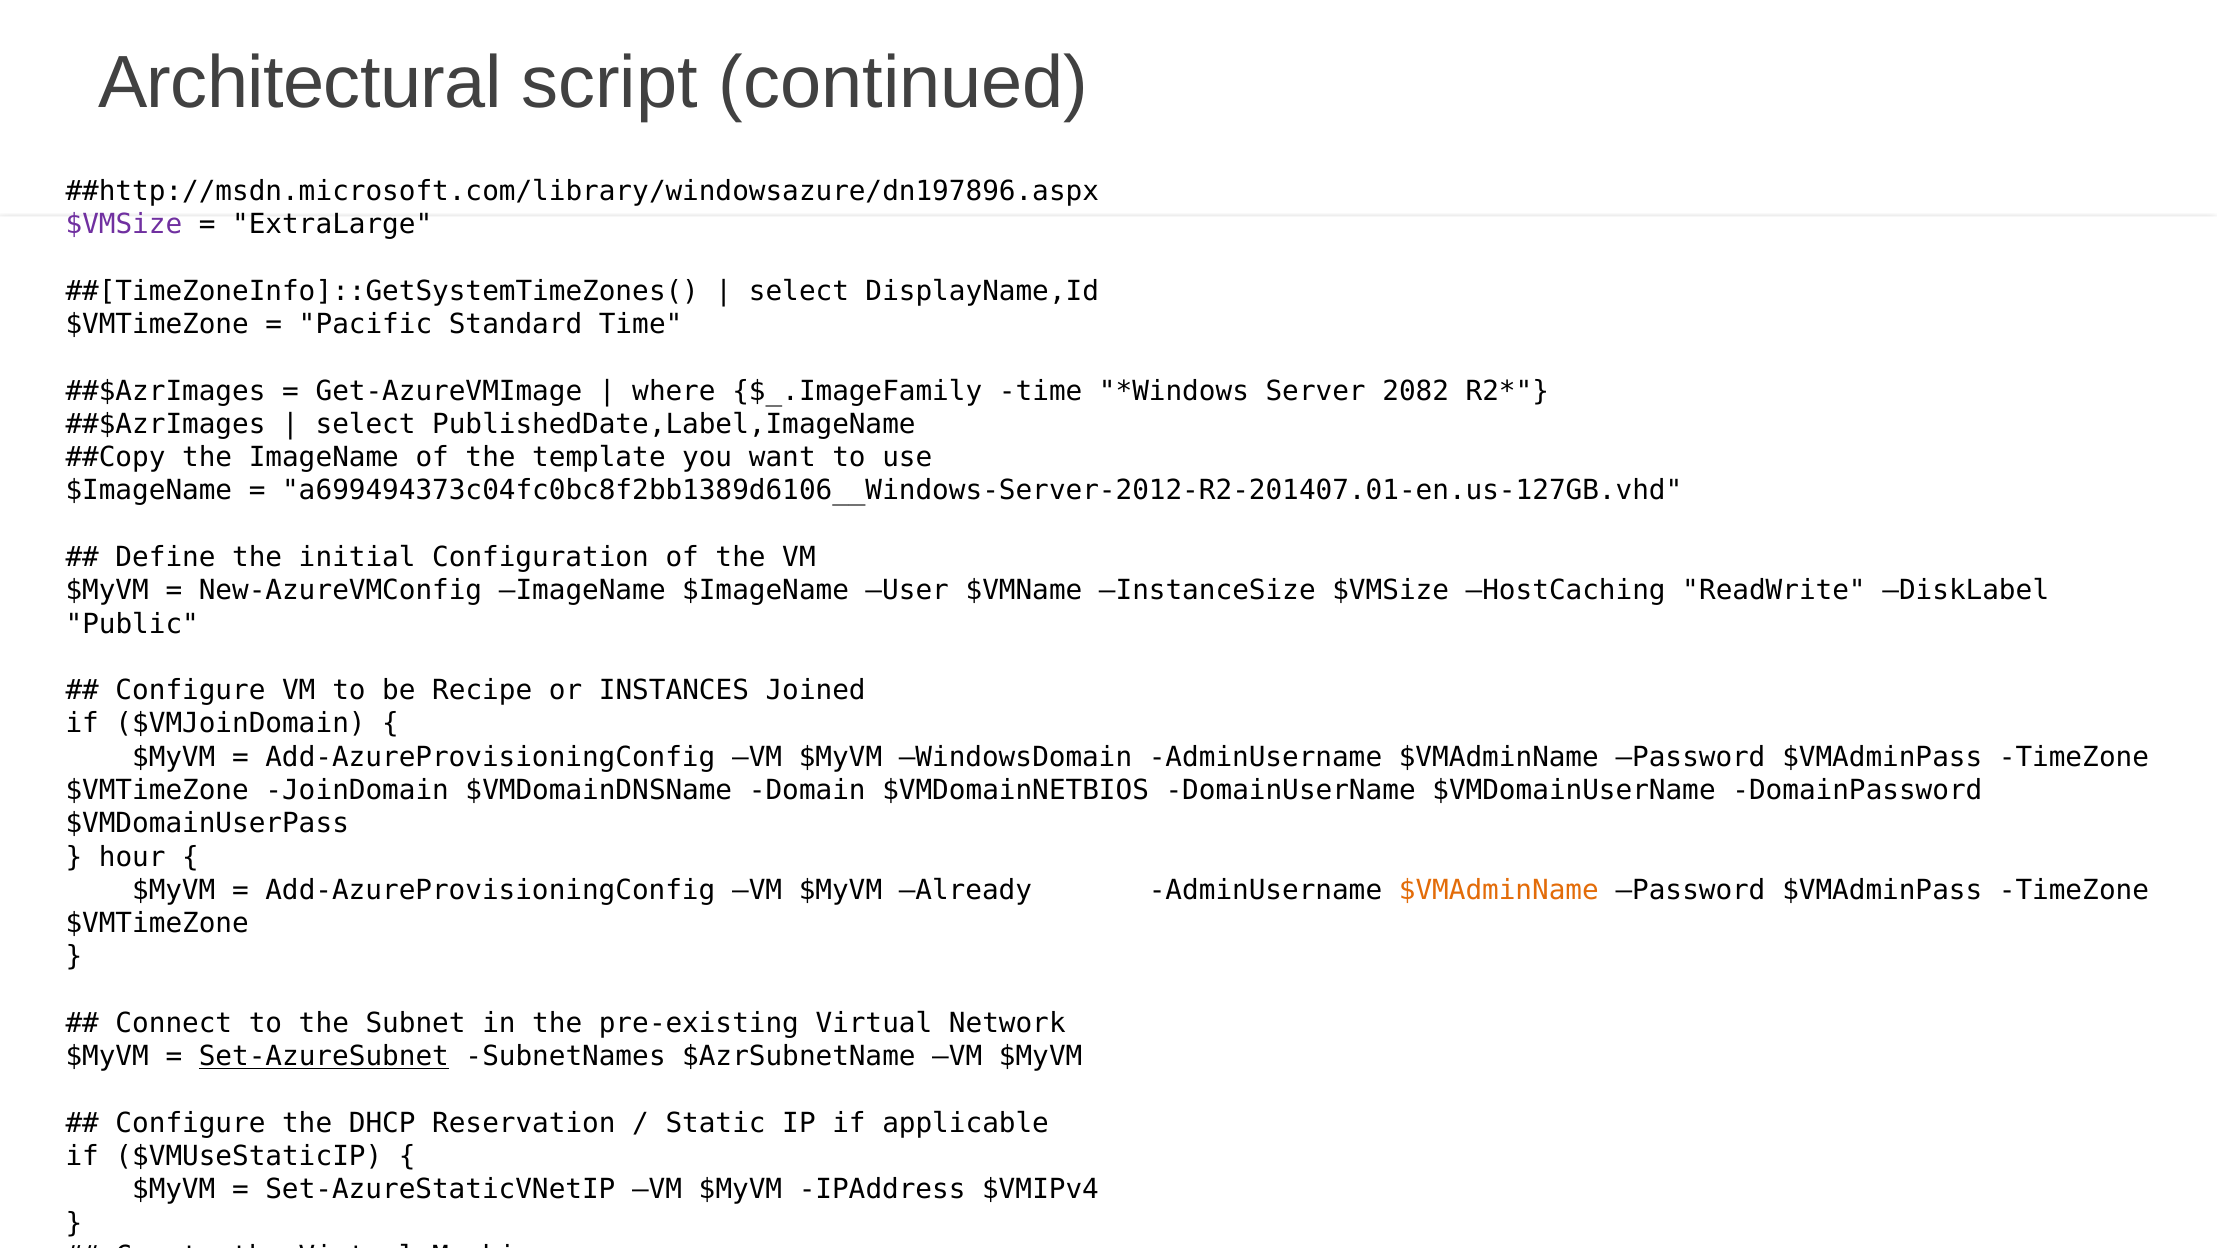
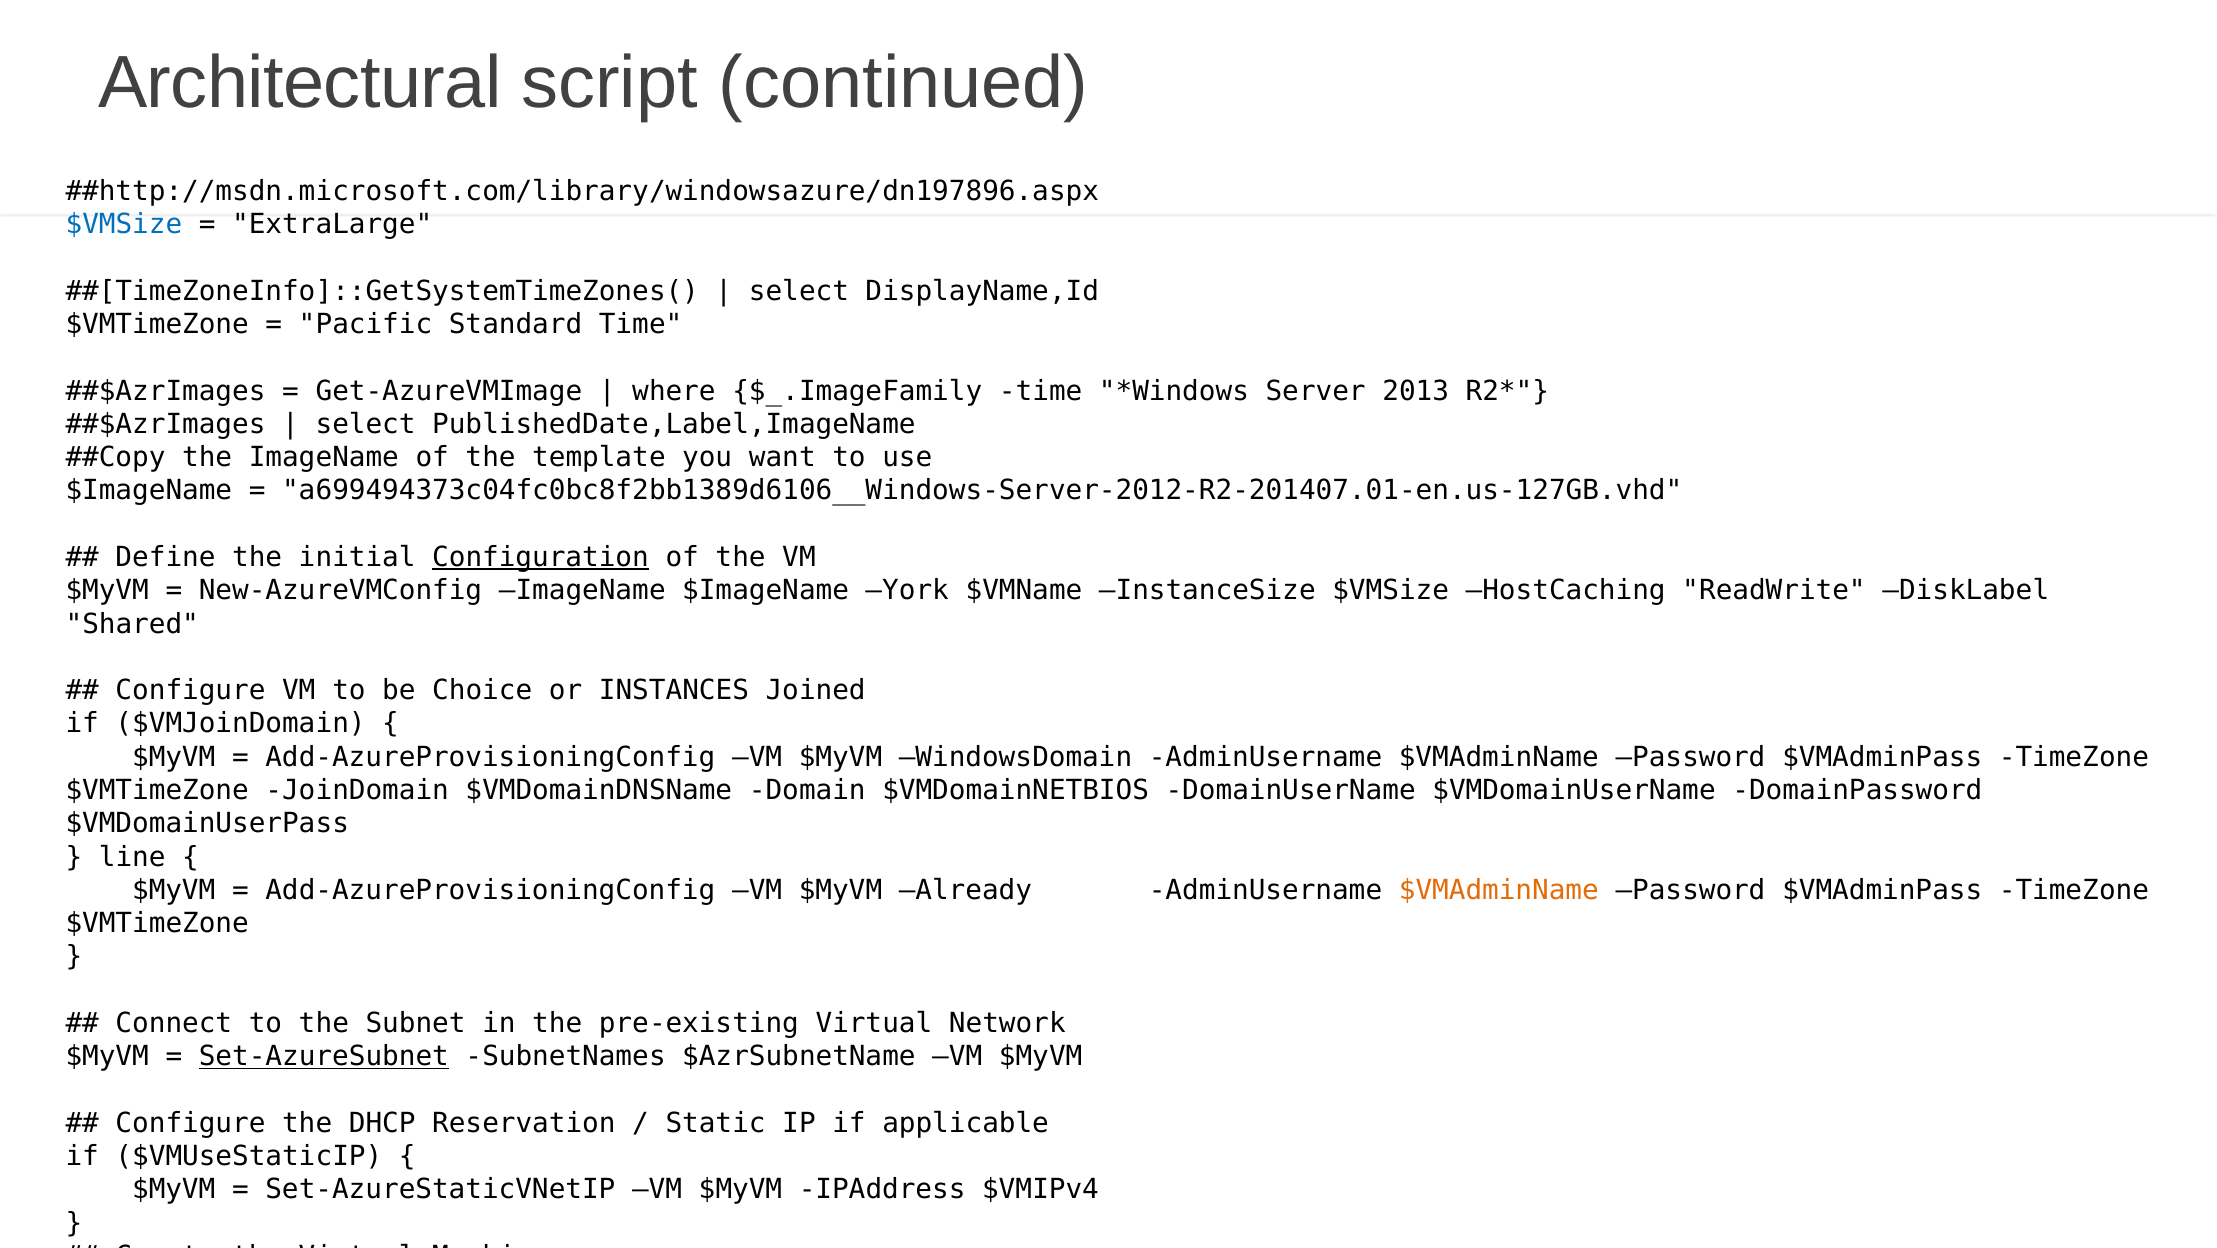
$VMSize colour: purple -> blue (124, 224)
2082: 2082 -> 2013 (1416, 391)
Configuration underline: none -> present (540, 557)
User: User -> York (907, 590)
Public: Public -> Shared (132, 624)
Recipe: Recipe -> Choice (482, 690)
hour: hour -> line (132, 856)
